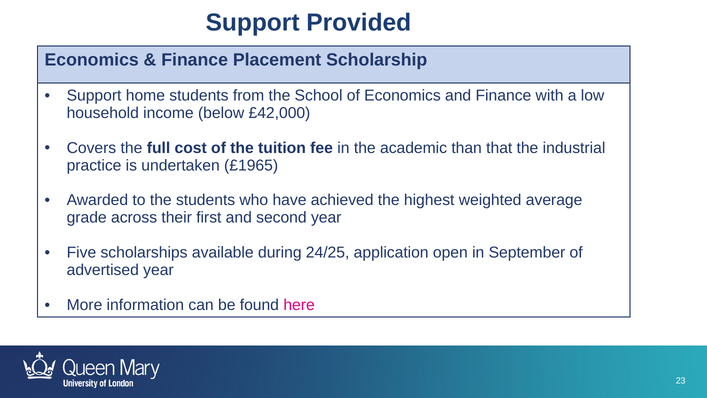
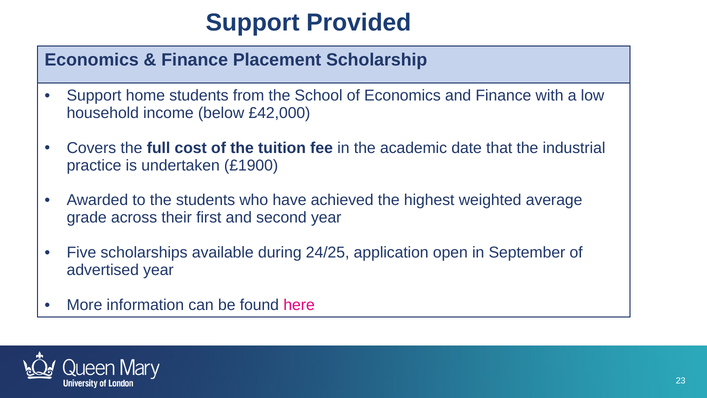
than: than -> date (467, 148)
£1965: £1965 -> £1900 (251, 165)
